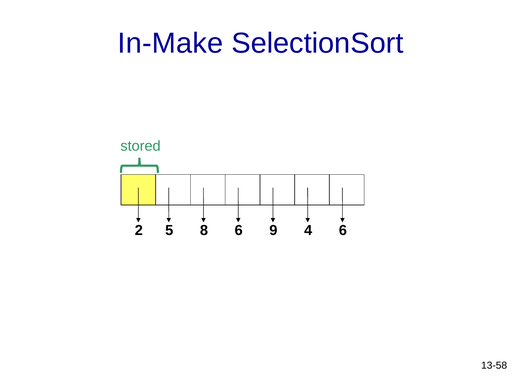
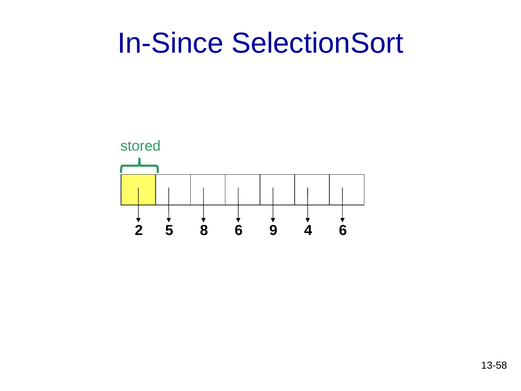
In-Make: In-Make -> In-Since (170, 43)
